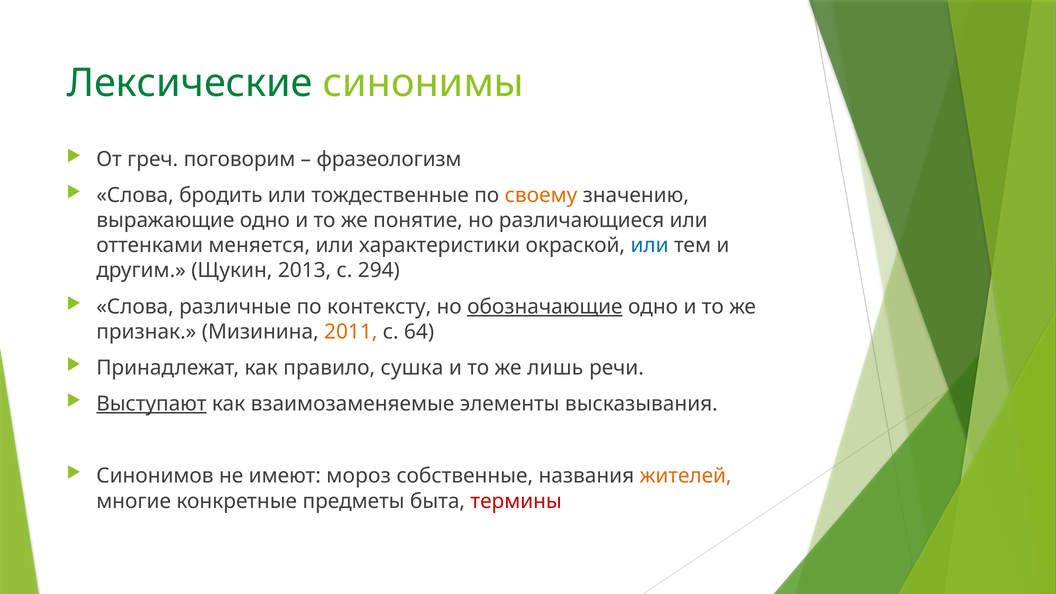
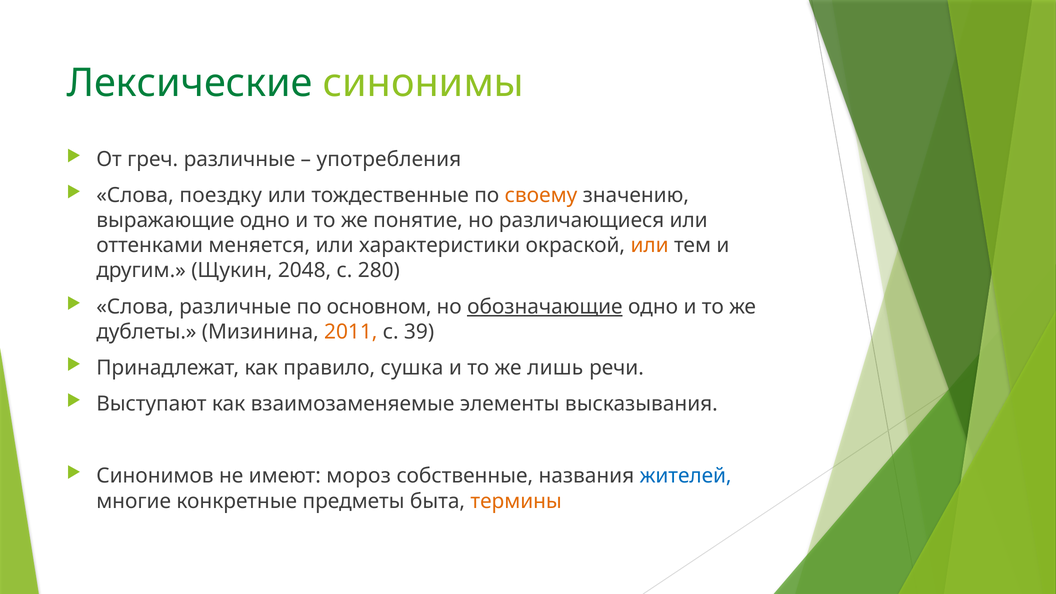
греч поговорим: поговорим -> различные (240, 159)
фразеологизм: фразеологизм -> употребления (389, 159)
бродить: бродить -> поездку (221, 195)
или colour: blue -> orange (650, 246)
2013: 2013 -> 2048 (305, 271)
294: 294 -> 280 (379, 271)
контексту: контексту -> основном (379, 307)
признак: признак -> дублеты (146, 332)
64: 64 -> 39 (419, 332)
Выступают underline: present -> none (151, 404)
жителей colour: orange -> blue (686, 476)
термины colour: red -> orange (516, 501)
